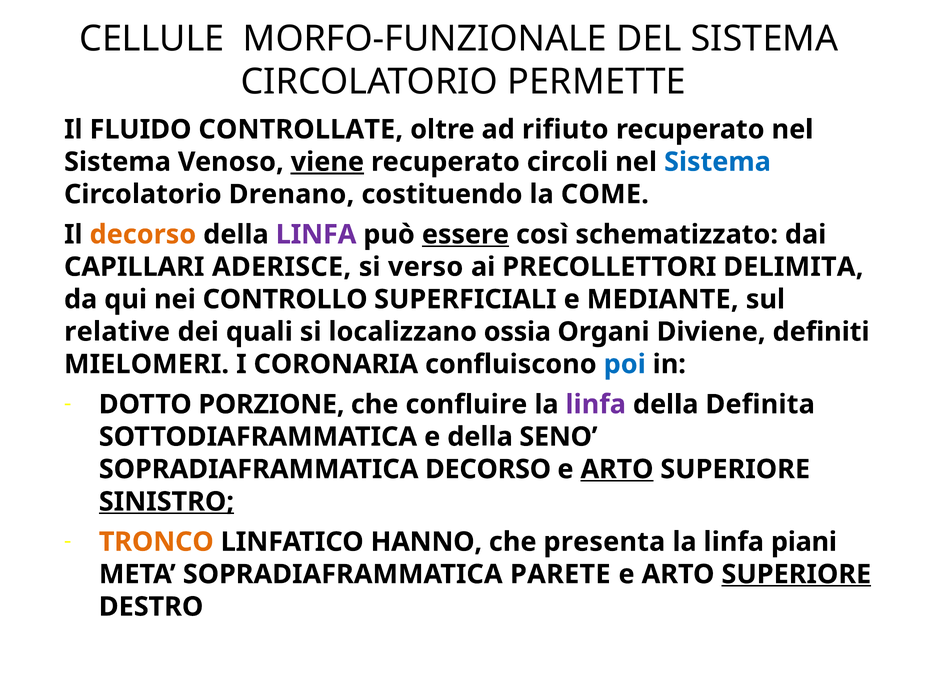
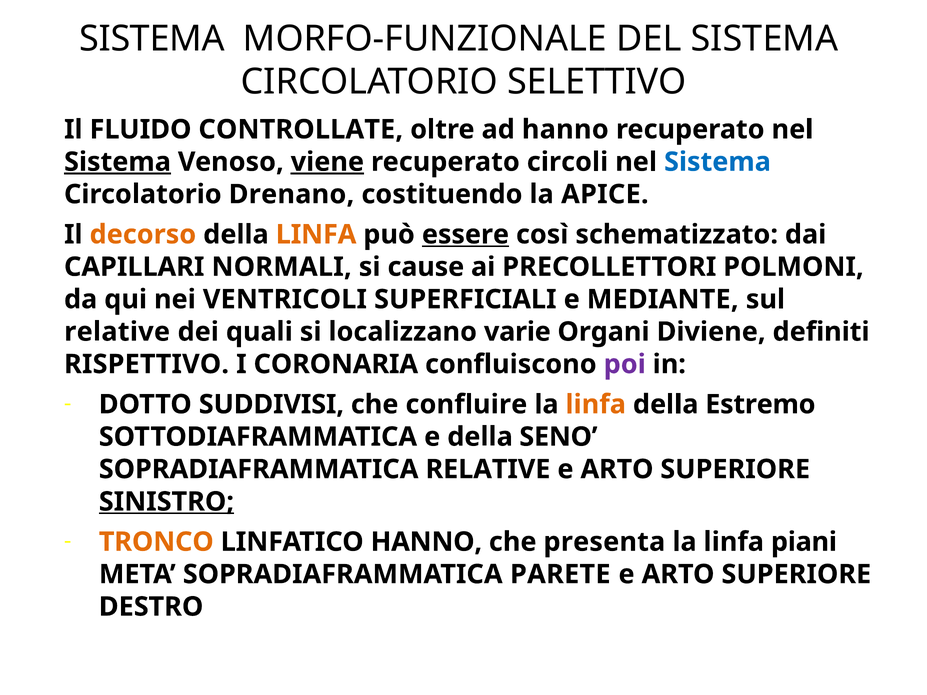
CELLULE: CELLULE -> SISTEMA (152, 39)
PERMETTE: PERMETTE -> SELETTIVO (597, 82)
ad rifiuto: rifiuto -> hanno (565, 130)
Sistema underline: none -> present (117, 162)
COME: COME -> APICE (605, 194)
LINFA colour: purple -> orange (316, 235)
ADERISCE: ADERISCE -> NORMALI (282, 267)
verso: verso -> cause (426, 267)
DELIMITA: DELIMITA -> POLMONI (793, 267)
CONTROLLO: CONTROLLO -> VENTRICOLI (285, 299)
ossia: ossia -> varie (517, 332)
MIELOMERI: MIELOMERI -> RISPETTIVO (147, 364)
poi colour: blue -> purple (625, 364)
PORZIONE: PORZIONE -> SUDDIVISI (271, 405)
linfa colour: purple -> orange (596, 405)
Definita: Definita -> Estremo (760, 405)
SOPRADIAFRAMMATICA DECORSO: DECORSO -> RELATIVE (488, 469)
ARTO underline: present -> none (617, 469)
SUPERIORE underline: present -> none (796, 575)
